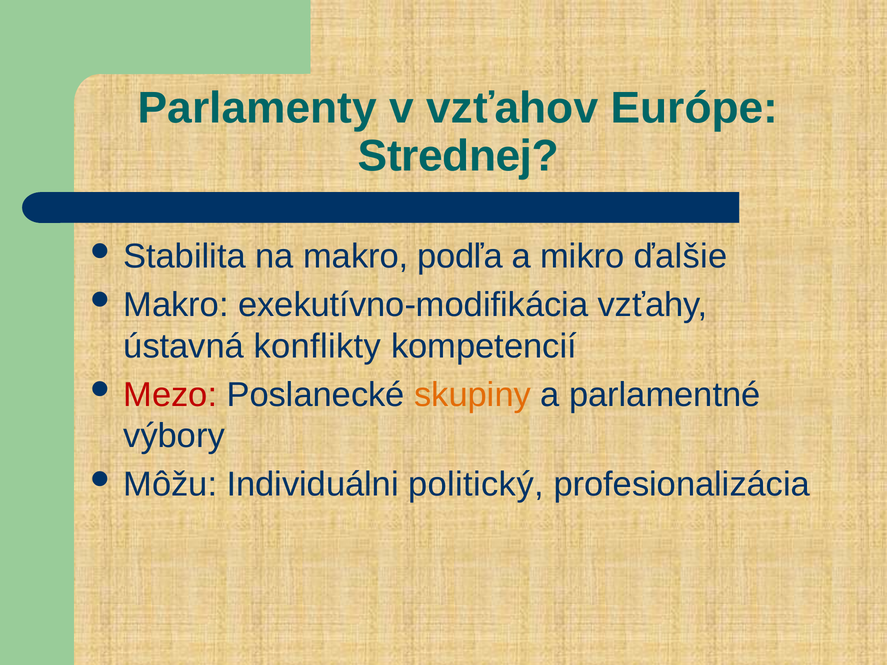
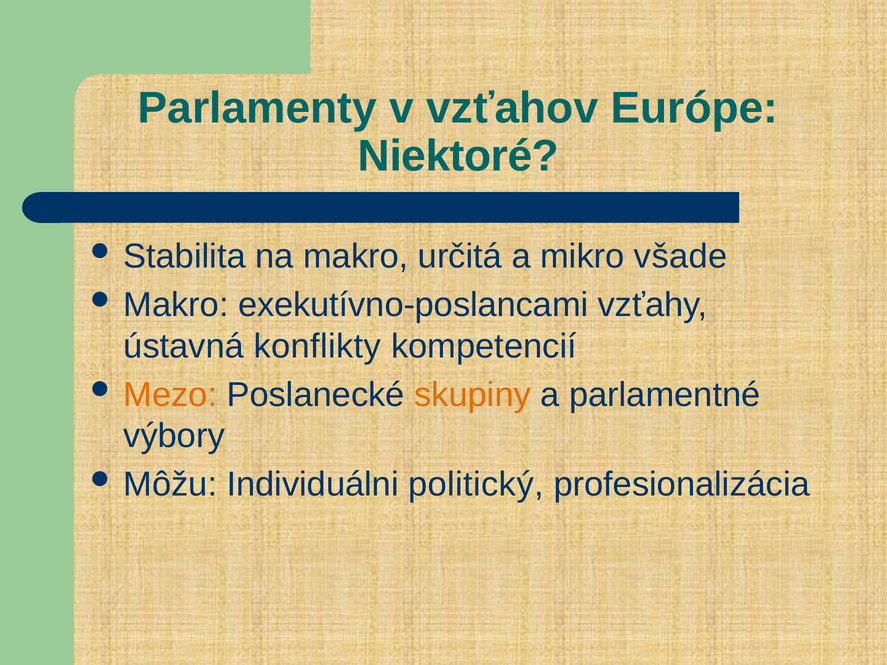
Strednej: Strednej -> Niektoré (458, 156)
podľa: podľa -> určitá (460, 257)
ďalšie: ďalšie -> všade (681, 257)
exekutívno-modifikácia: exekutívno-modifikácia -> exekutívno-poslancami (413, 305)
Mezo colour: red -> orange (170, 395)
